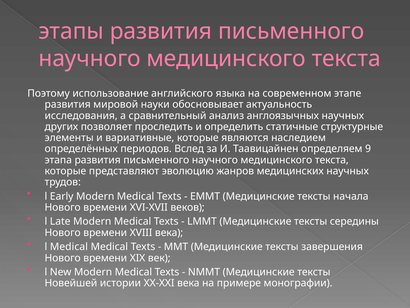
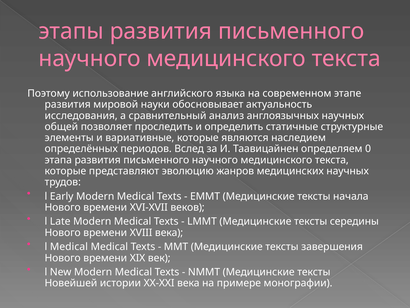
других: других -> общей (61, 127)
9: 9 -> 0 (368, 149)
